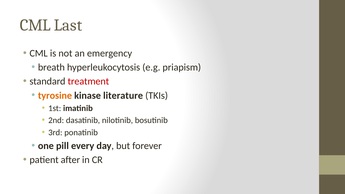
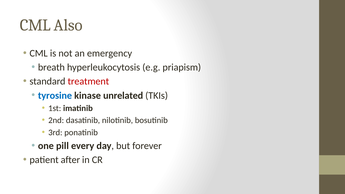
Last: Last -> Also (68, 25)
tyrosine colour: orange -> blue (55, 96)
literature: literature -> unrelated (123, 96)
